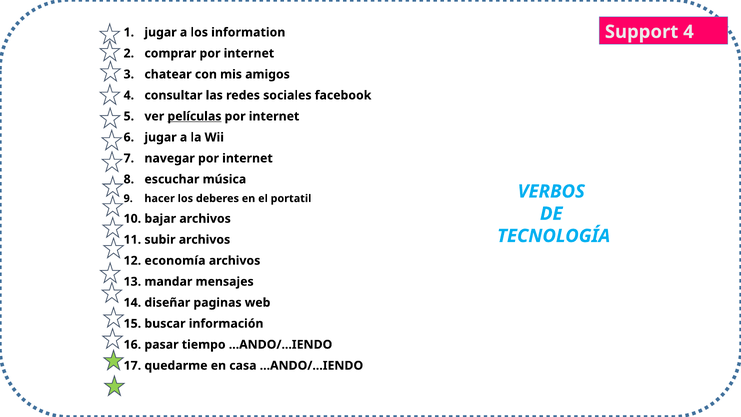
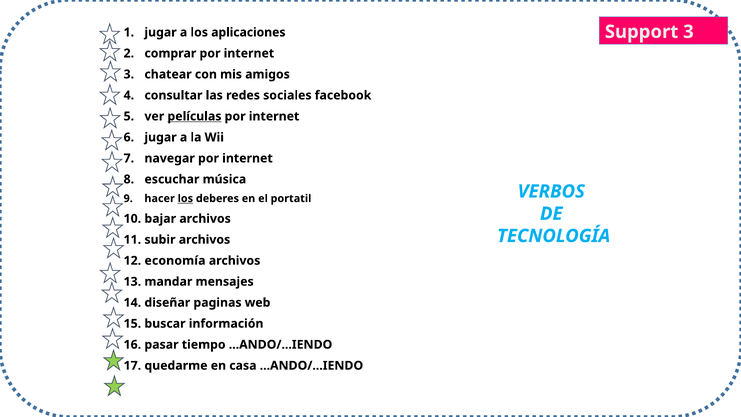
Support 4: 4 -> 3 (688, 32)
information: information -> aplicaciones (248, 32)
los underline: none -> present (185, 198)
